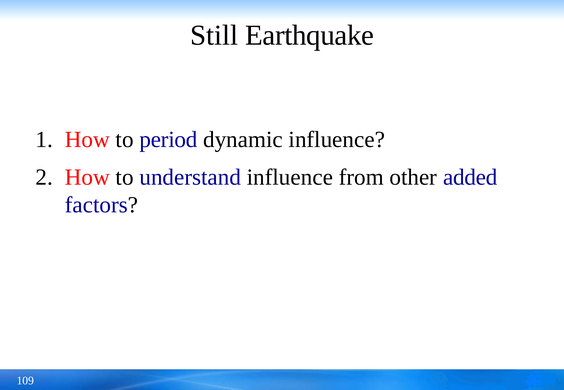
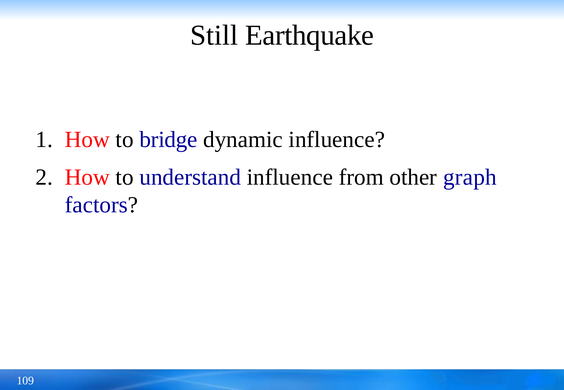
period: period -> bridge (169, 140)
added: added -> graph (470, 177)
